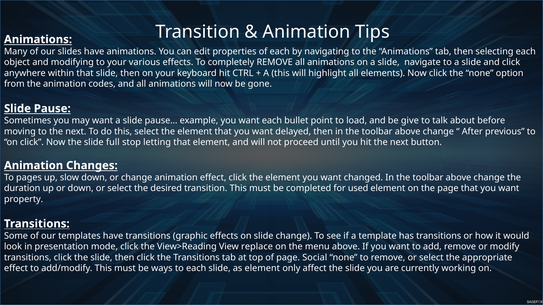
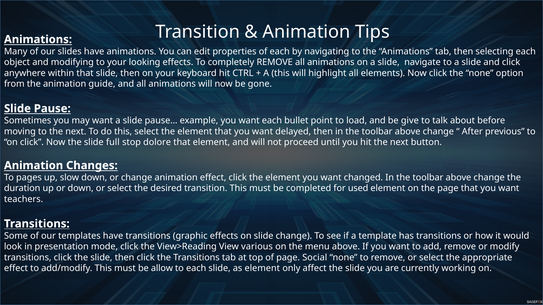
various: various -> looking (145, 62)
codes: codes -> guide (102, 84)
letting: letting -> dolore (157, 142)
property: property -> teachers (24, 199)
replace: replace -> various (257, 247)
ways: ways -> allow (162, 269)
